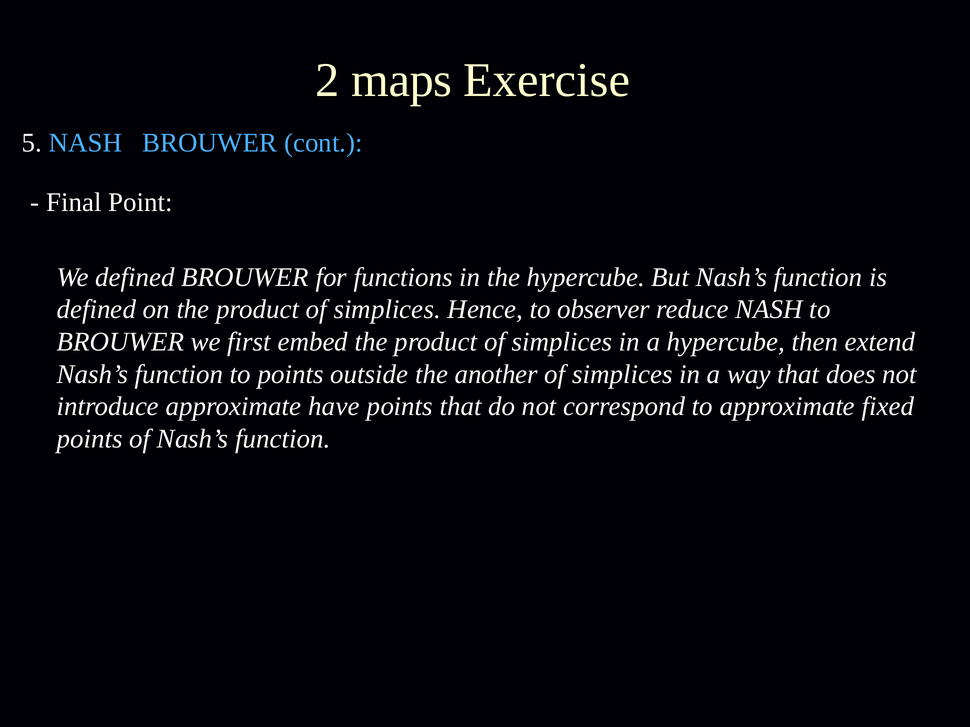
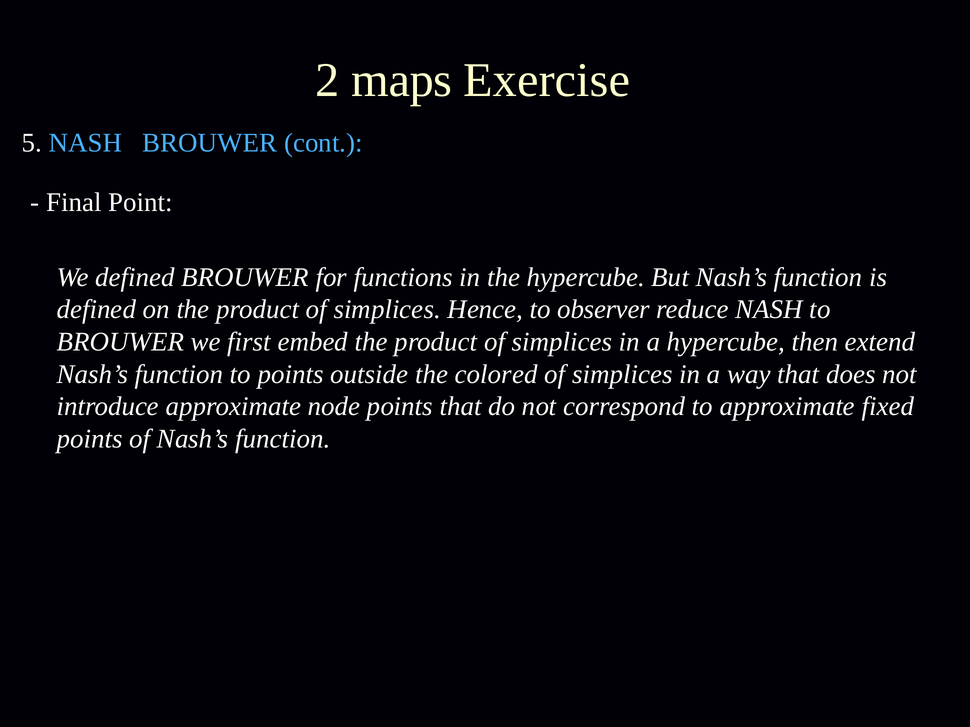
another: another -> colored (496, 374)
have: have -> node (334, 407)
